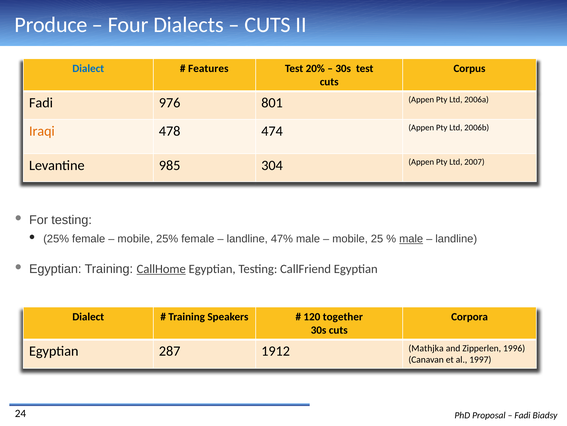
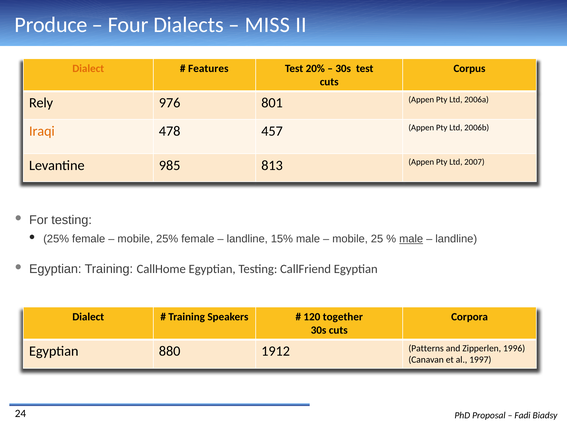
CUTS: CUTS -> MISS (267, 25)
Dialect colour: blue -> orange (88, 68)
Fadi: Fadi -> Rely (41, 103)
474: 474 -> 457 (272, 131)
304: 304 -> 813 (272, 165)
47%: 47% -> 15% (282, 238)
CallHome underline: present -> none (161, 269)
287: 287 -> 880 (170, 351)
Mathjka: Mathjka -> Patterns (426, 348)
